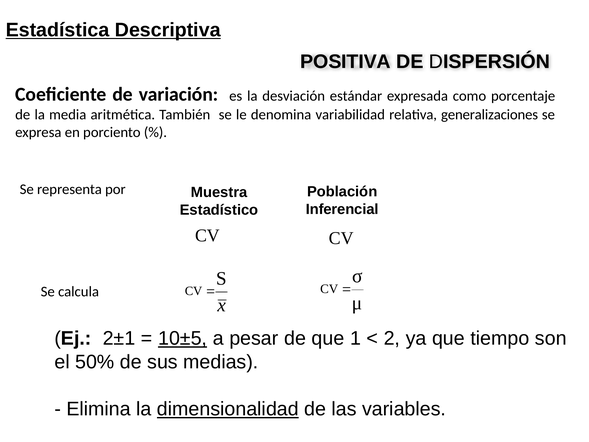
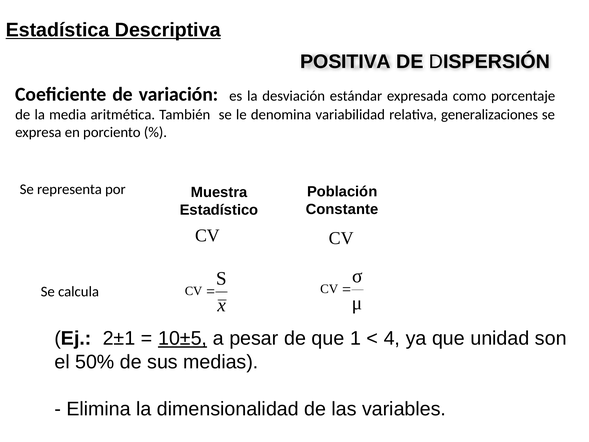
Inferencial: Inferencial -> Constante (342, 209)
2: 2 -> 4 (392, 338)
tiempo: tiempo -> unidad (500, 338)
dimensionalidad underline: present -> none (228, 409)
